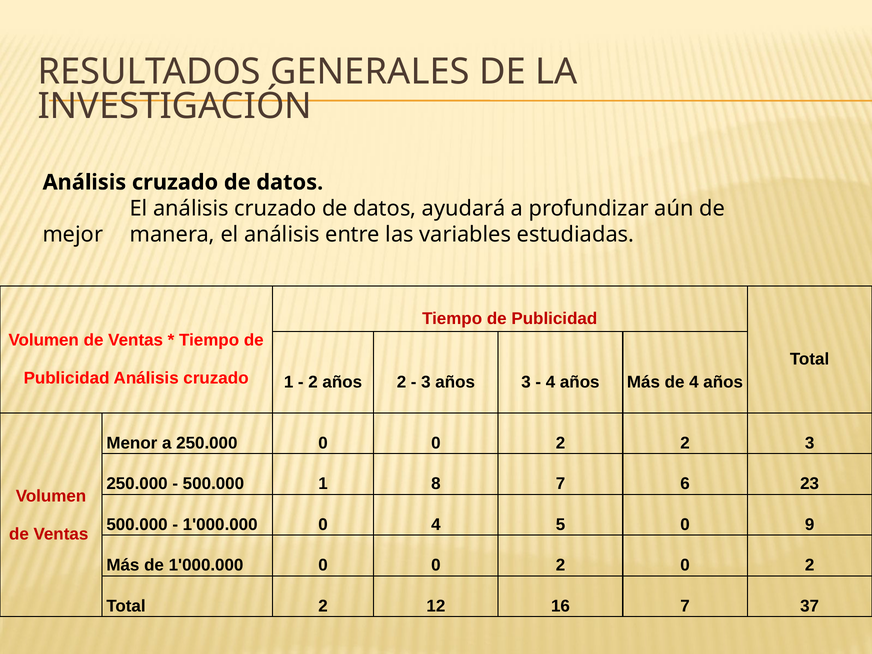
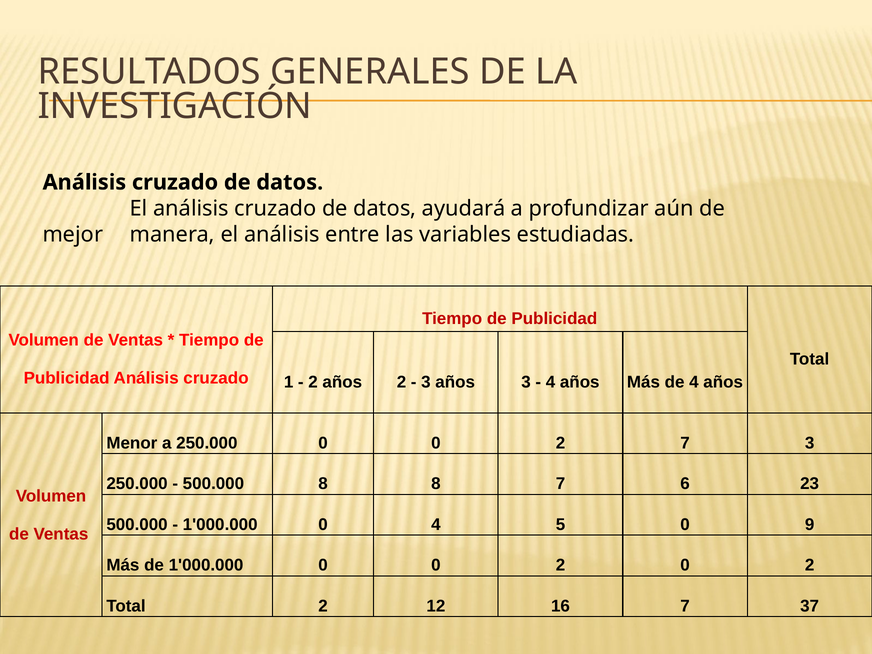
2 2: 2 -> 7 (685, 443)
500.000 1: 1 -> 8 (323, 484)
